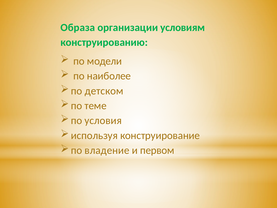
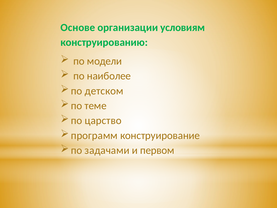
Образа: Образа -> Основе (78, 27)
условия: условия -> царство (103, 120)
используя: используя -> программ (94, 135)
владение: владение -> задачами (107, 150)
